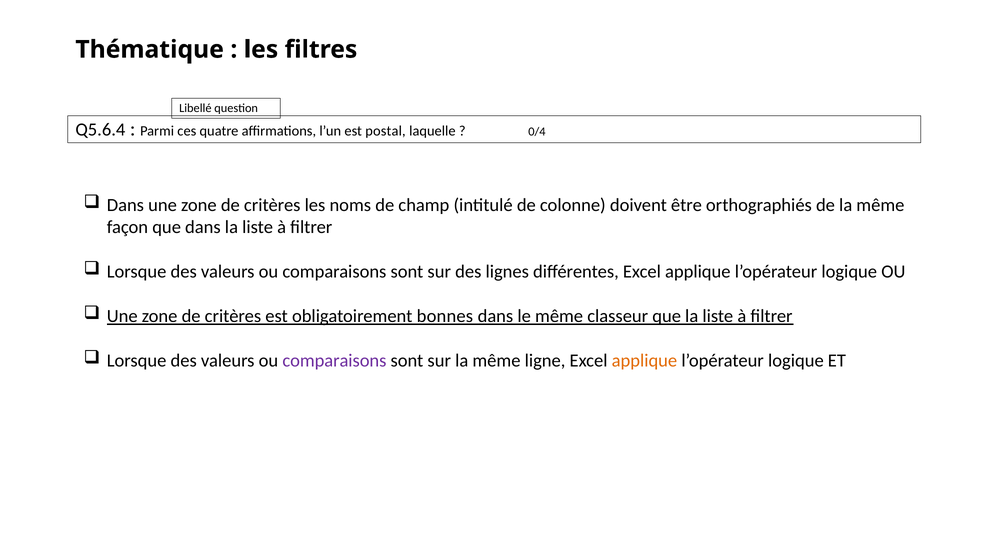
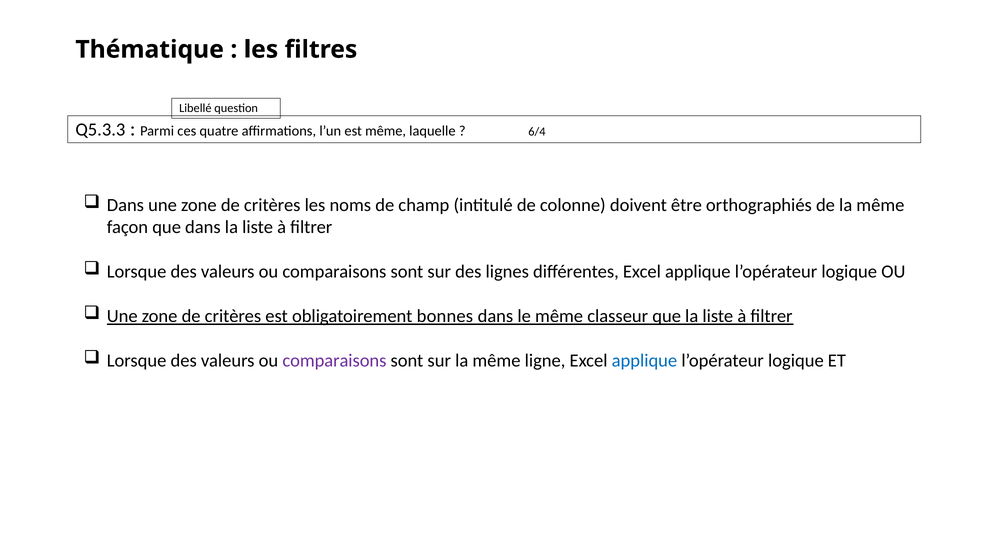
Q5.6.4: Q5.6.4 -> Q5.3.3 (100, 130)
est postal: postal -> même (386, 131)
0/4: 0/4 -> 6/4 (537, 132)
applique colour: orange -> blue (644, 361)
